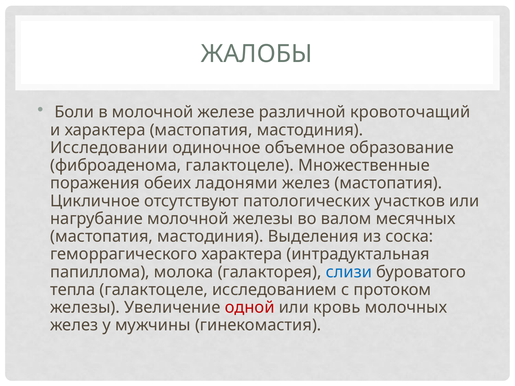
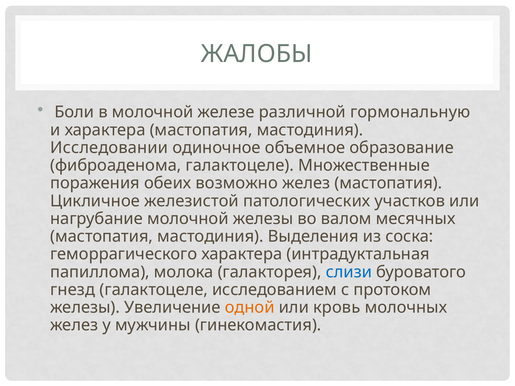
кровоточащий: кровоточащий -> гормональную (410, 112)
ладонями: ладонями -> возможно (237, 183)
отсутствуют: отсутствуют -> железистой (191, 201)
тепла: тепла -> гнезд (73, 290)
одной colour: red -> orange (250, 308)
